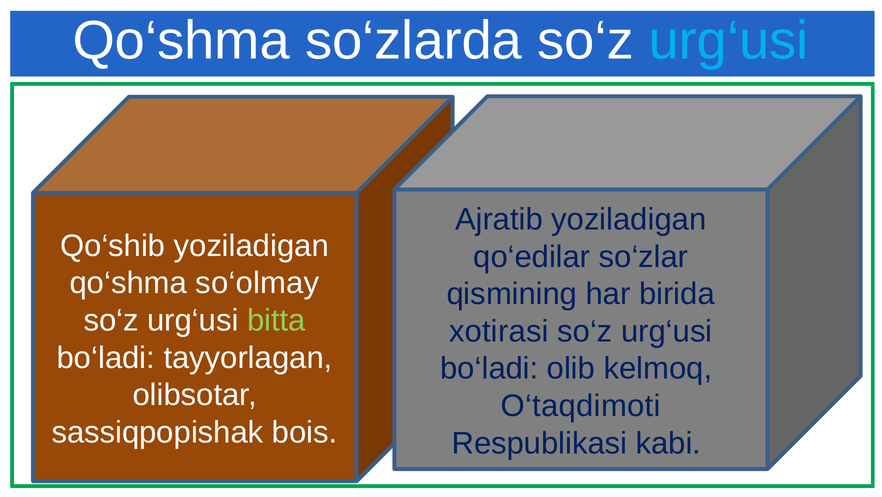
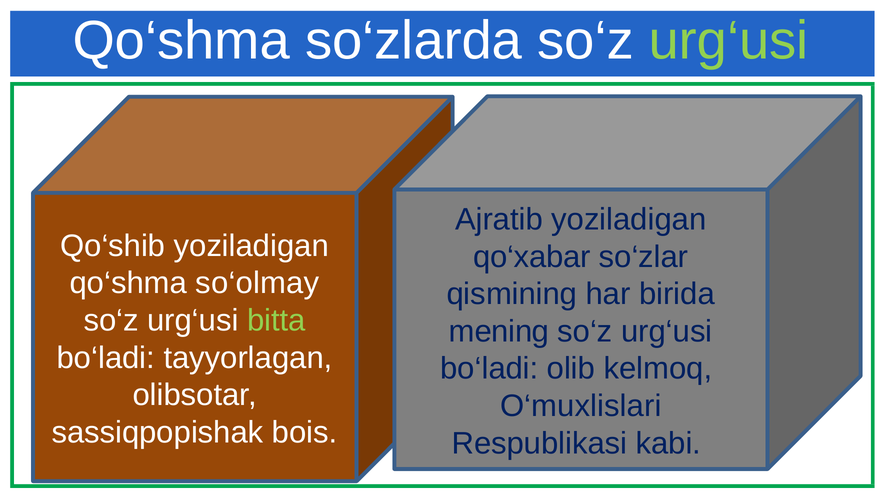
urg‘usi colour: light blue -> light green (729, 41)
qo‘edilar: qo‘edilar -> qo‘xabar (532, 256)
xotirasi: xotirasi -> mening (499, 331)
O‘taqdimoti: O‘taqdimoti -> O‘muxlislari (581, 406)
